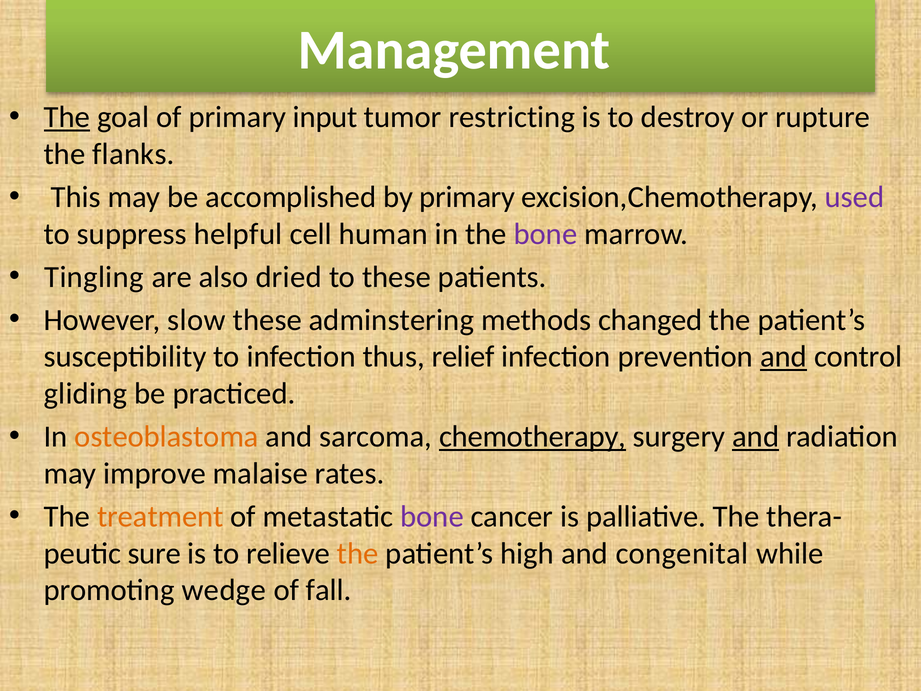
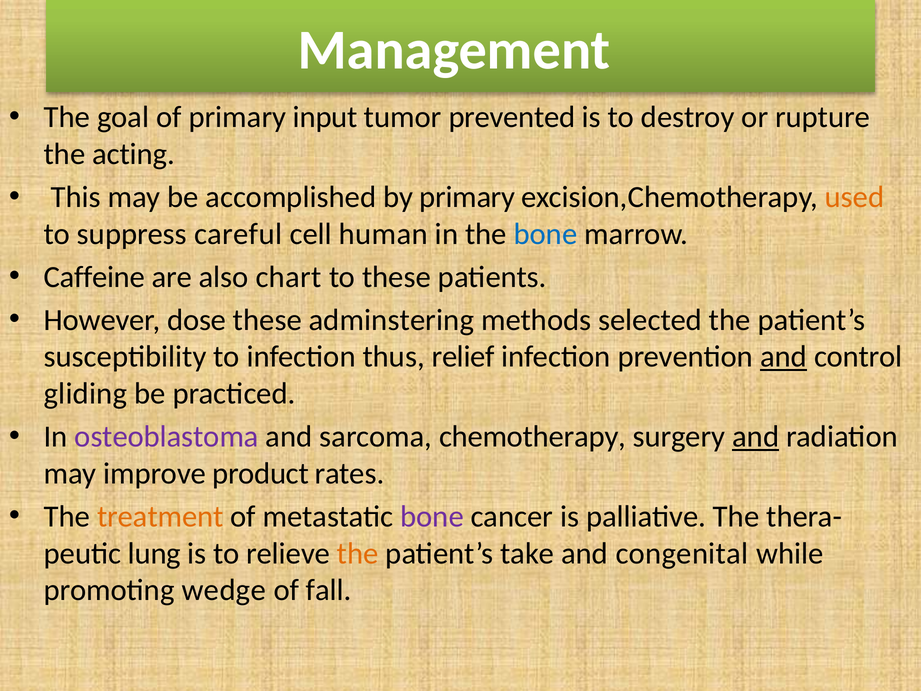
The underline: present -> none (67, 117)
restricting: restricting -> prevented (512, 117)
flanks: flanks -> acting (134, 154)
used colour: purple -> orange (855, 197)
helpful: helpful -> careful (238, 234)
bone colour: purple -> blue (545, 234)
Tingling: Tingling -> Caffeine (94, 277)
dried: dried -> chart (289, 277)
slow: slow -> dose (197, 320)
changed: changed -> selected (650, 320)
osteoblastoma colour: orange -> purple (167, 437)
chemotherapy underline: present -> none (533, 437)
malaise: malaise -> product (261, 473)
sure: sure -> lung (154, 553)
high: high -> take (527, 553)
